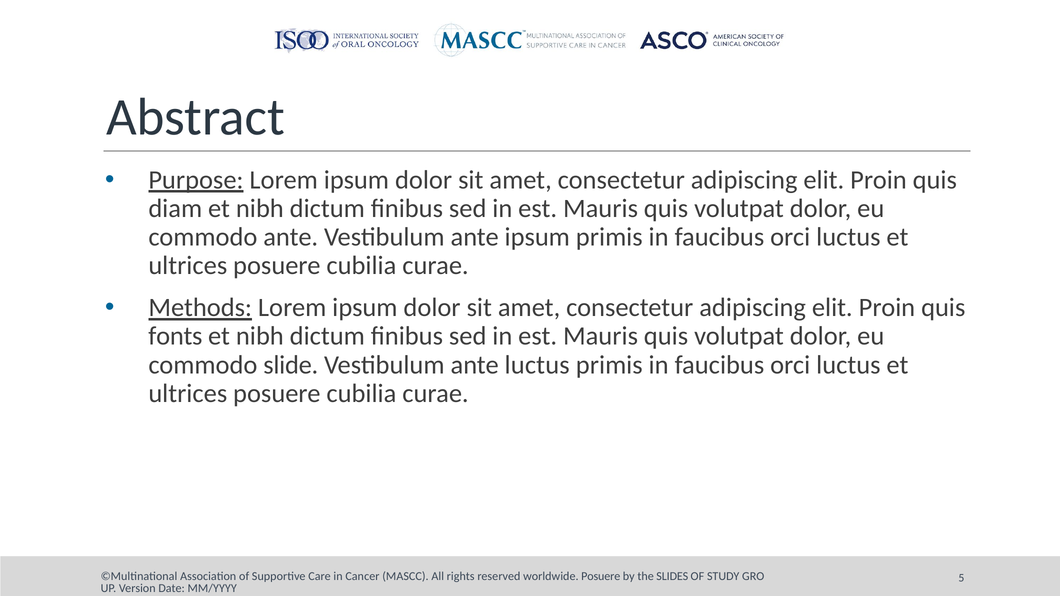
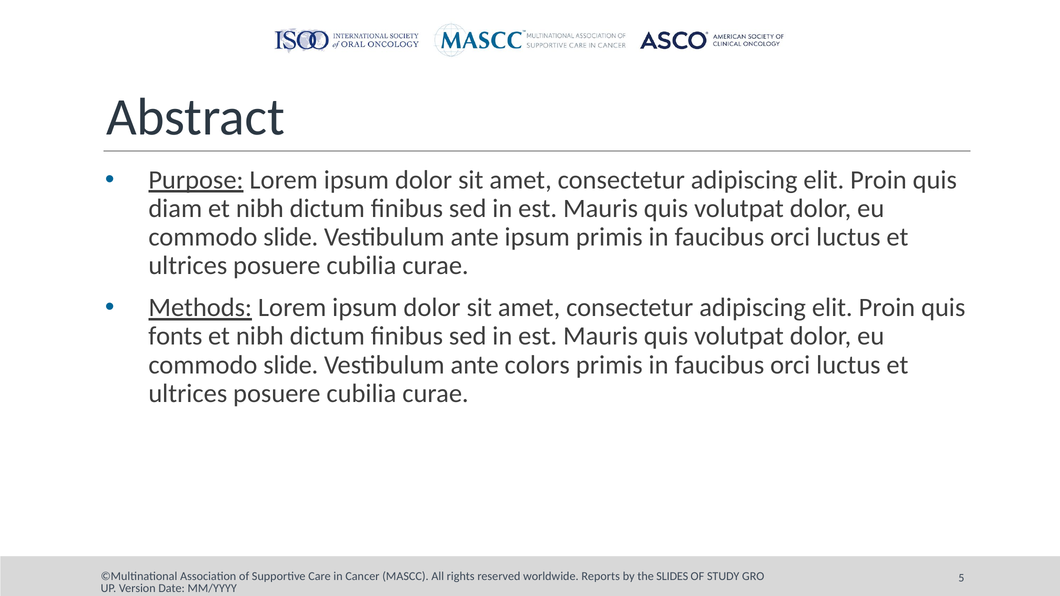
ante: ante -> slide (291, 237)
ante luctus: luctus -> colors (537, 365)
worldwide Posuere: Posuere -> Reports (601, 577)
